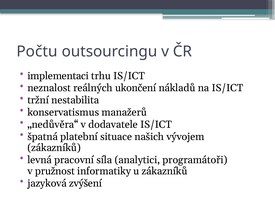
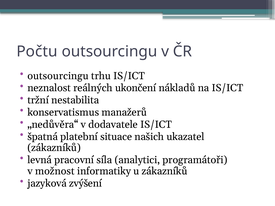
implementaci: implementaci -> outsourcingu (58, 76)
vývojem: vývojem -> ukazatel (185, 137)
pružnost: pružnost -> možnost (55, 171)
